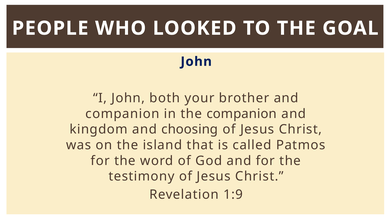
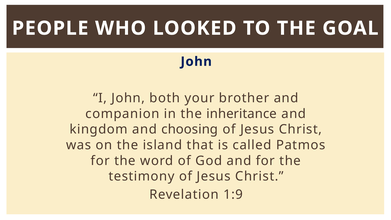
the companion: companion -> inheritance (242, 114)
